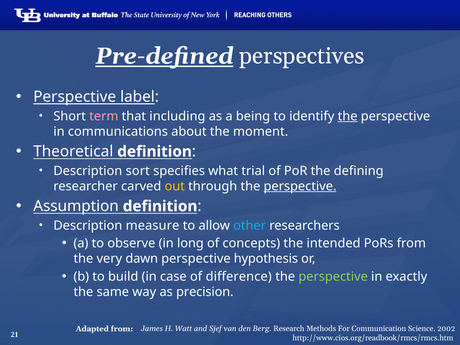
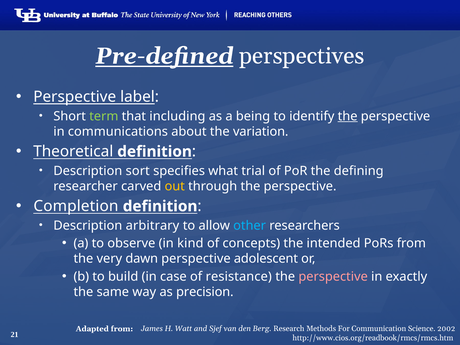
term colour: pink -> light green (104, 116)
moment: moment -> variation (261, 131)
perspective underline: present -> none (300, 186)
Assumption: Assumption -> Completion (76, 206)
measure: measure -> arbitrary (152, 226)
long: long -> kind (190, 243)
hypothesis: hypothesis -> adolescent (266, 259)
difference: difference -> resistance (239, 277)
perspective colour: light green -> pink (333, 277)
